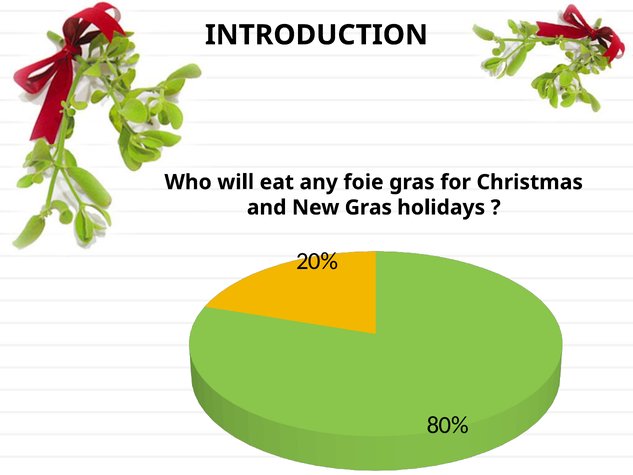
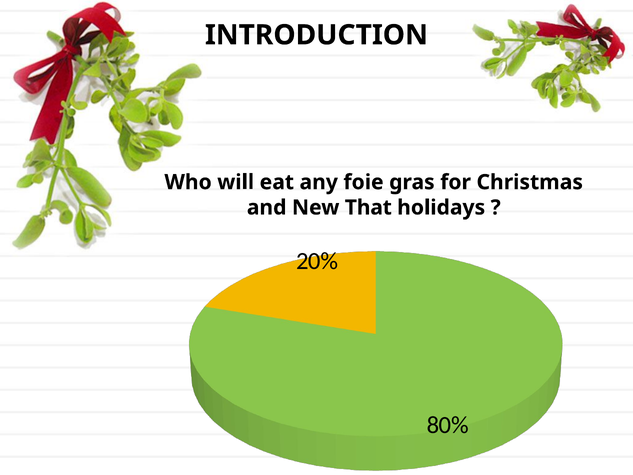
New Gras: Gras -> That (368, 207)
